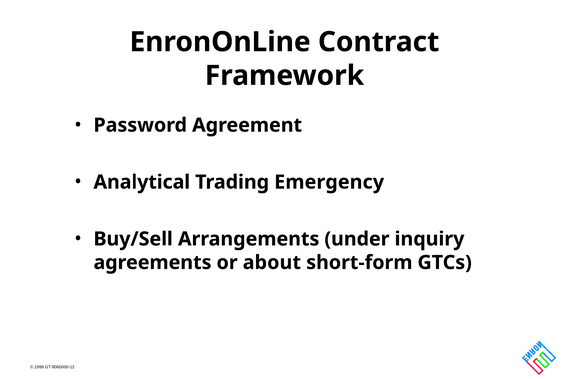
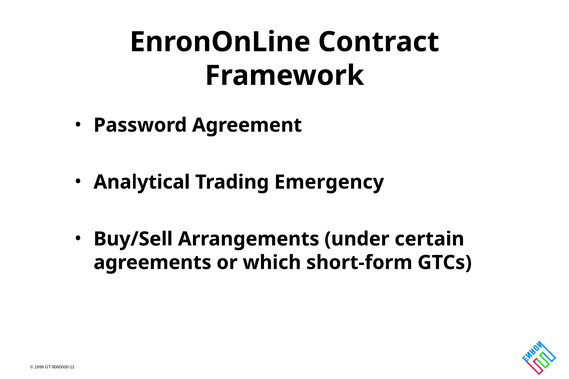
inquiry: inquiry -> certain (429, 239)
about: about -> which (272, 263)
